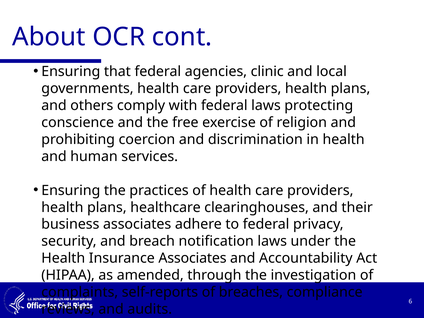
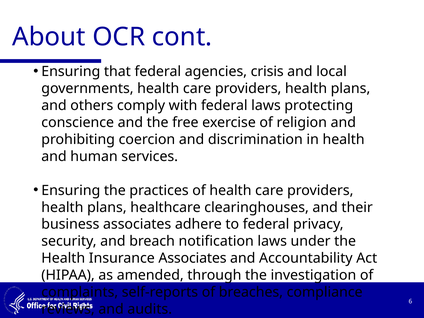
clinic: clinic -> crisis (267, 72)
